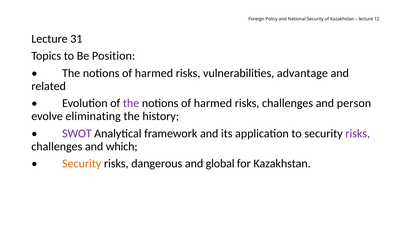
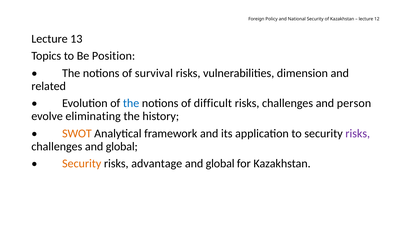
31: 31 -> 13 (76, 39)
harmed: harmed -> survival (154, 73)
advantage: advantage -> dimension (302, 73)
the colour: purple -> blue (131, 103)
harmed: harmed -> difficult (213, 103)
SWOT colour: purple -> orange (77, 134)
challenges and which: which -> global (122, 147)
dangerous: dangerous -> advantage (157, 164)
